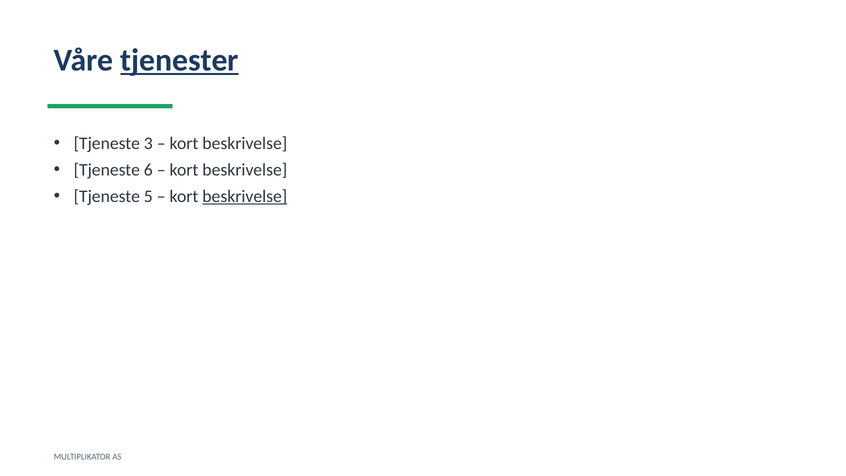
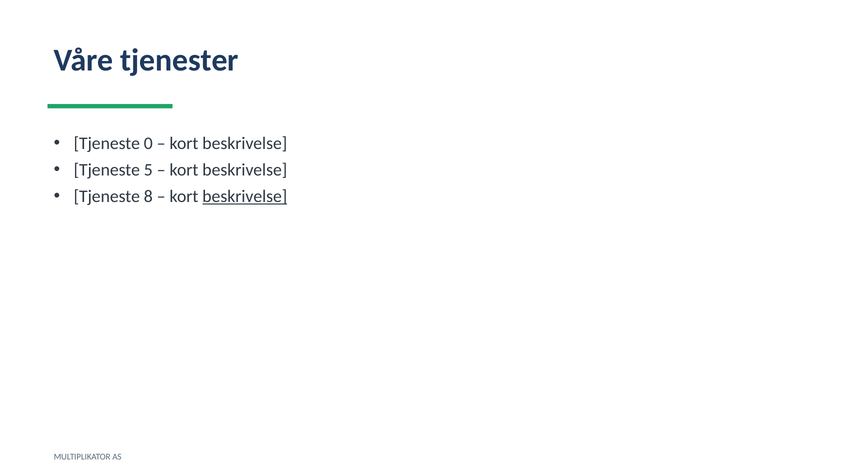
tjenester underline: present -> none (180, 60)
3: 3 -> 0 (148, 143)
6: 6 -> 5 (148, 170)
5: 5 -> 8 (148, 196)
